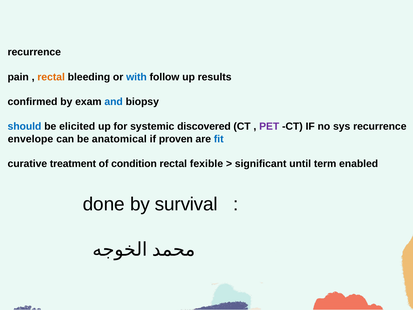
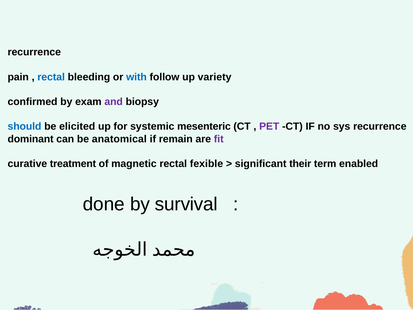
rectal colour: orange -> blue (51, 77)
results: results -> variety (215, 77)
and colour: blue -> purple (114, 102)
discovered: discovered -> mesenteric (204, 126)
envelope: envelope -> dominant (31, 139)
proven: proven -> remain (176, 139)
fit colour: blue -> purple (219, 139)
condition: condition -> magnetic (134, 164)
until: until -> their (300, 164)
